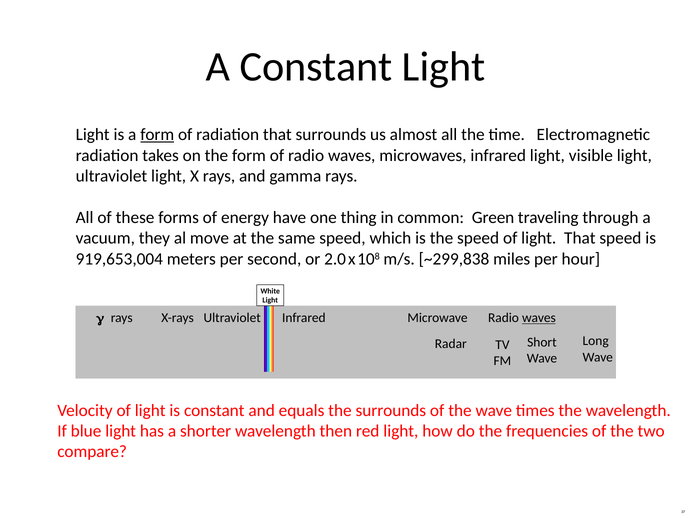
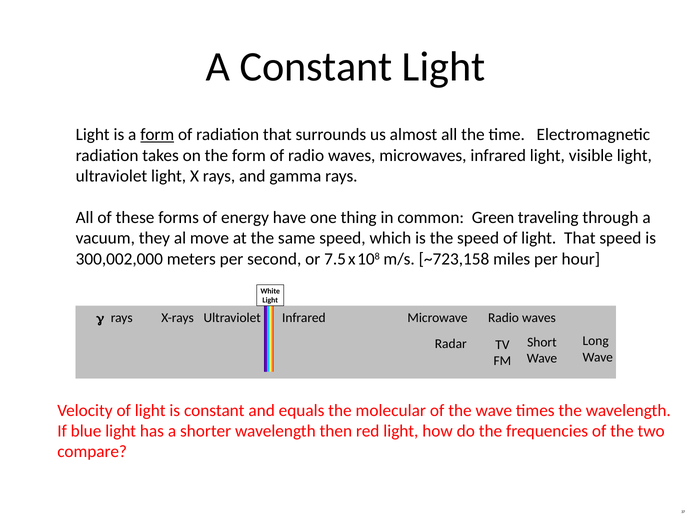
919,653,004: 919,653,004 -> 300,002,000 (119, 259)
2.0: 2.0 -> 7.5 (335, 259)
~299,838: ~299,838 -> ~723,158 (454, 259)
waves underline: present -> none (539, 318)
the surrounds: surrounds -> molecular (391, 411)
